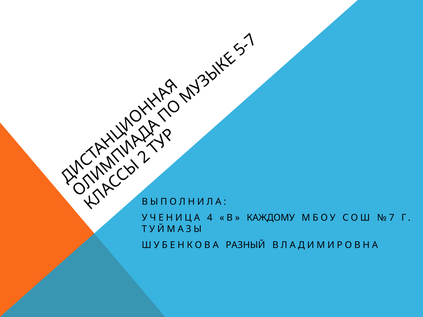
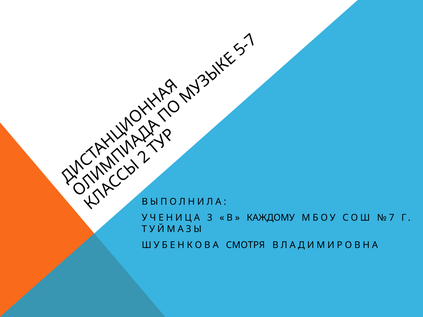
4: 4 -> 3 (210, 218)
РАЗНЫЙ: РАЗНЫЙ -> СМОТРЯ (245, 245)
